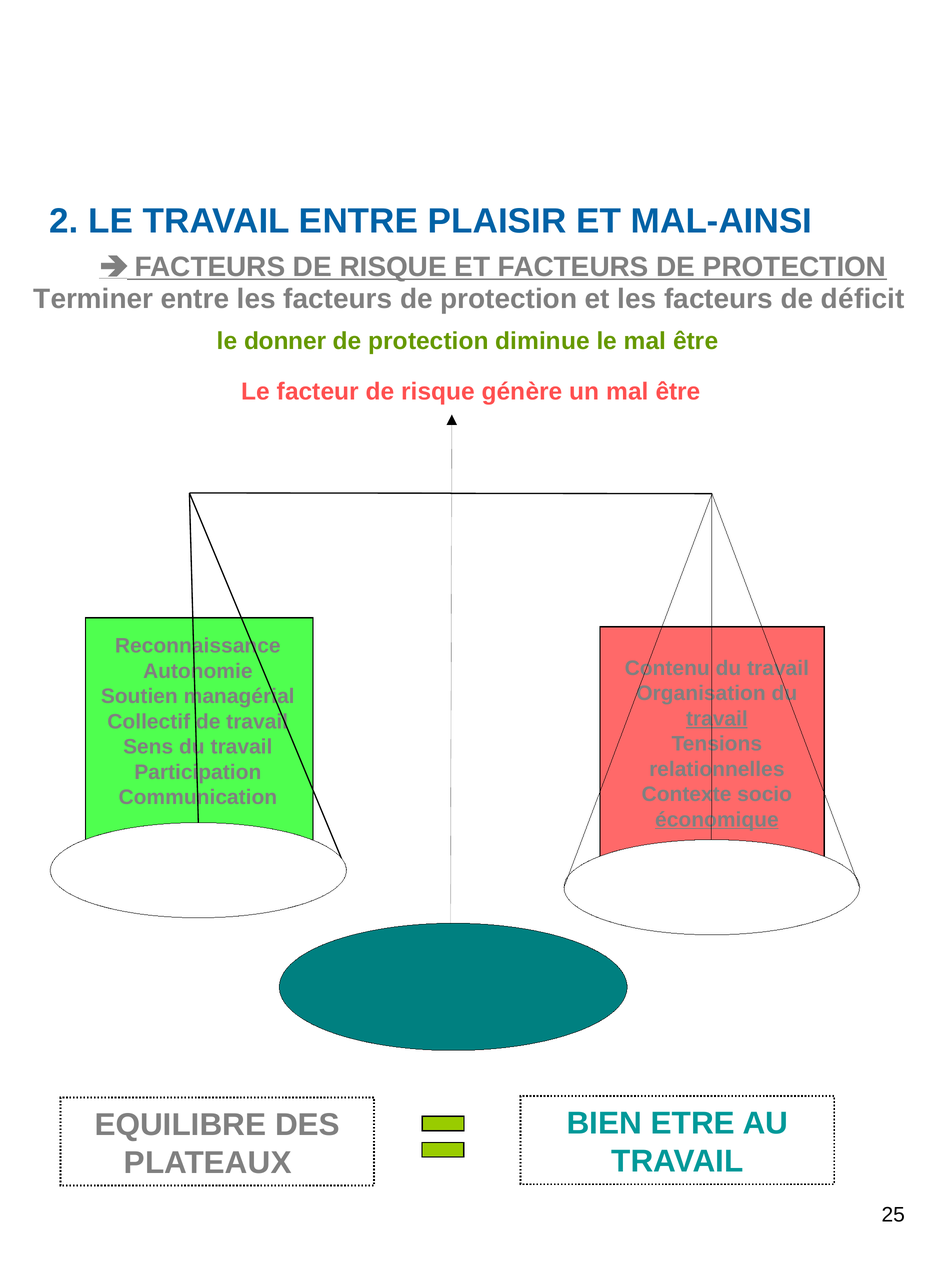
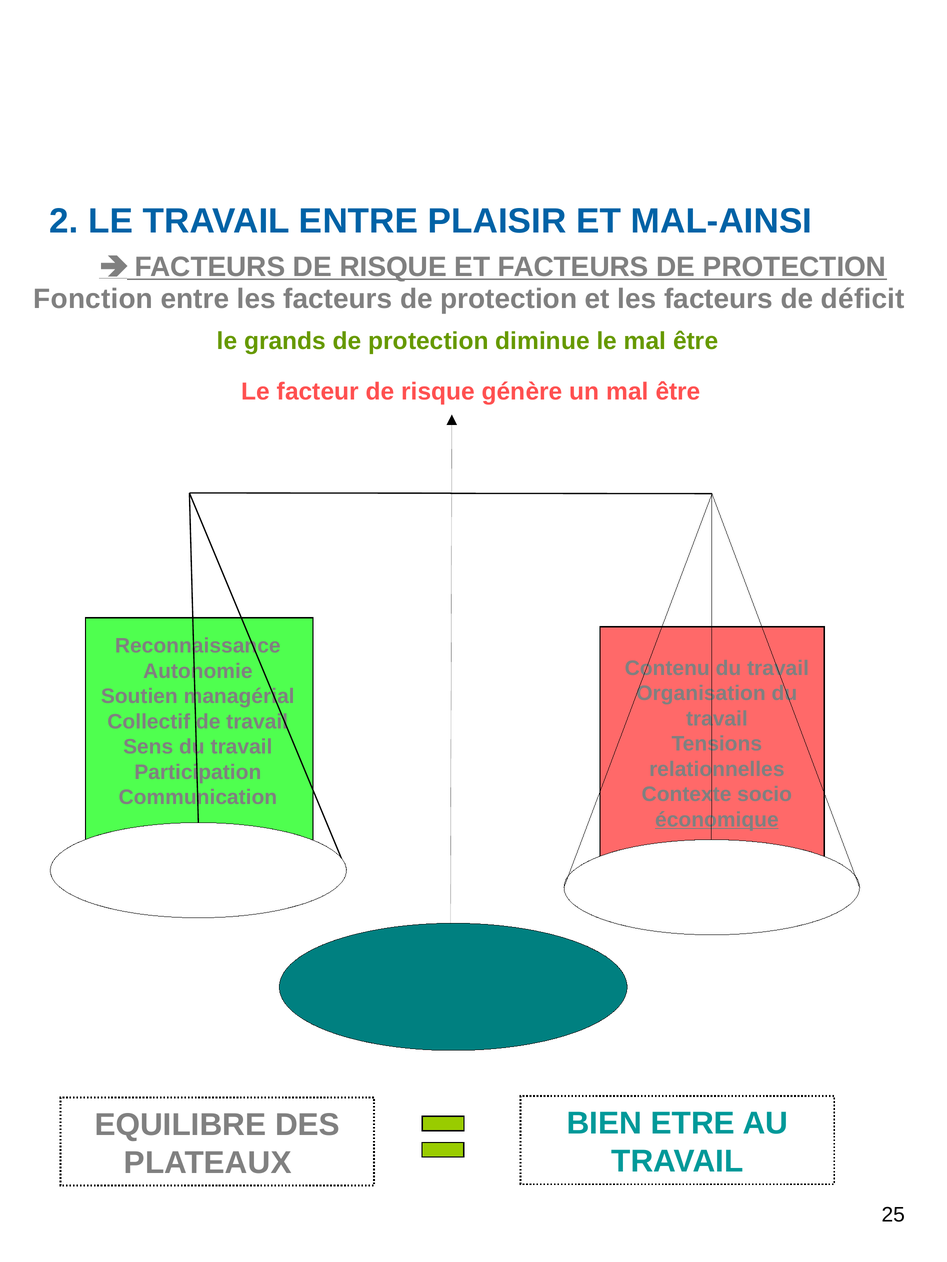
Terminer: Terminer -> Fonction (93, 299)
donner: donner -> grands (285, 342)
travail underline: present -> none (717, 719)
